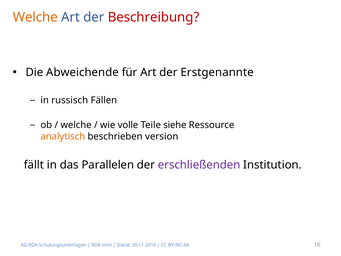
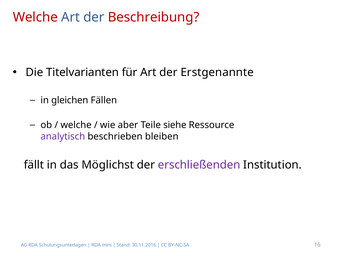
Welche colour: orange -> red (35, 17)
Abweichende: Abweichende -> Titelvarianten (83, 72)
russisch: russisch -> gleichen (70, 100)
volle: volle -> aber (128, 125)
analytisch colour: orange -> purple (63, 136)
version: version -> bleiben (162, 136)
Parallelen: Parallelen -> Möglichst (108, 165)
